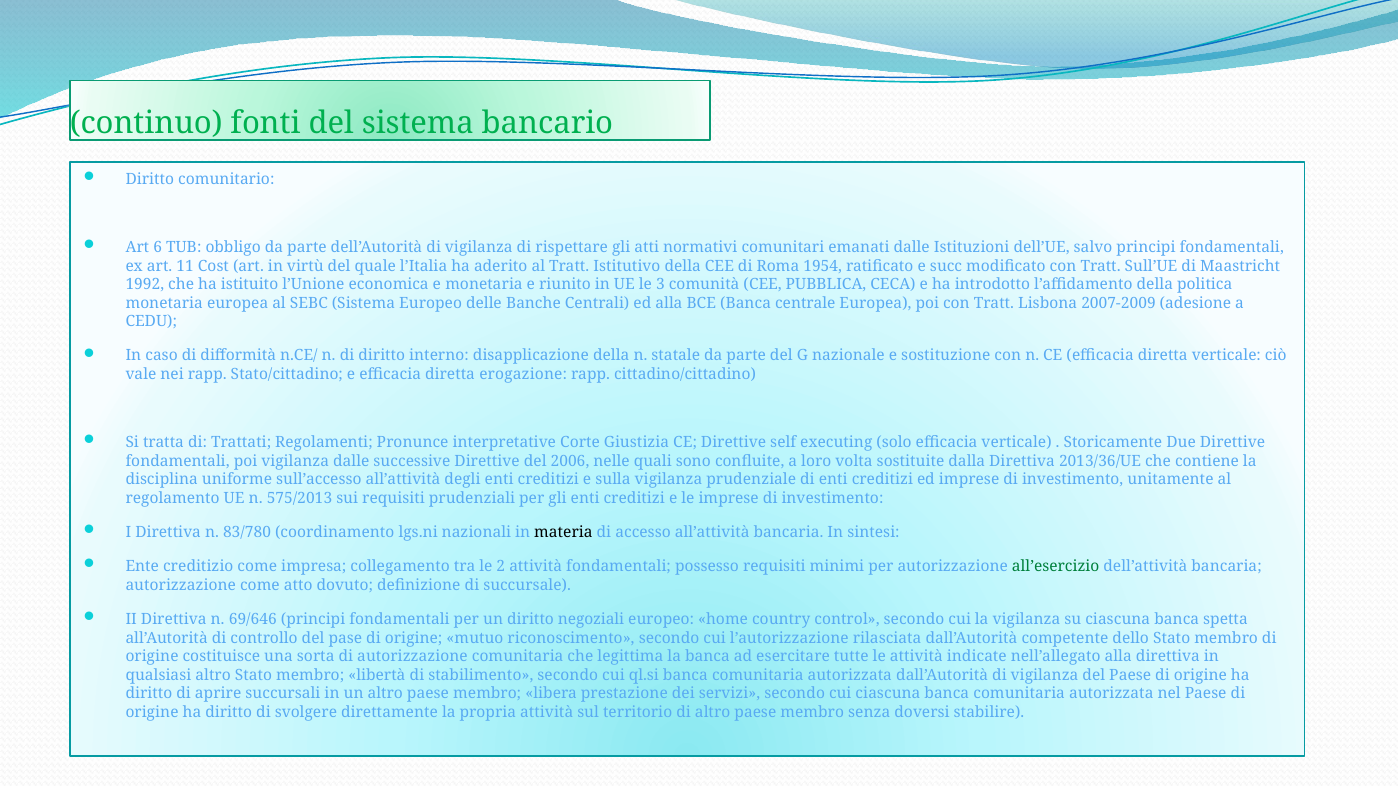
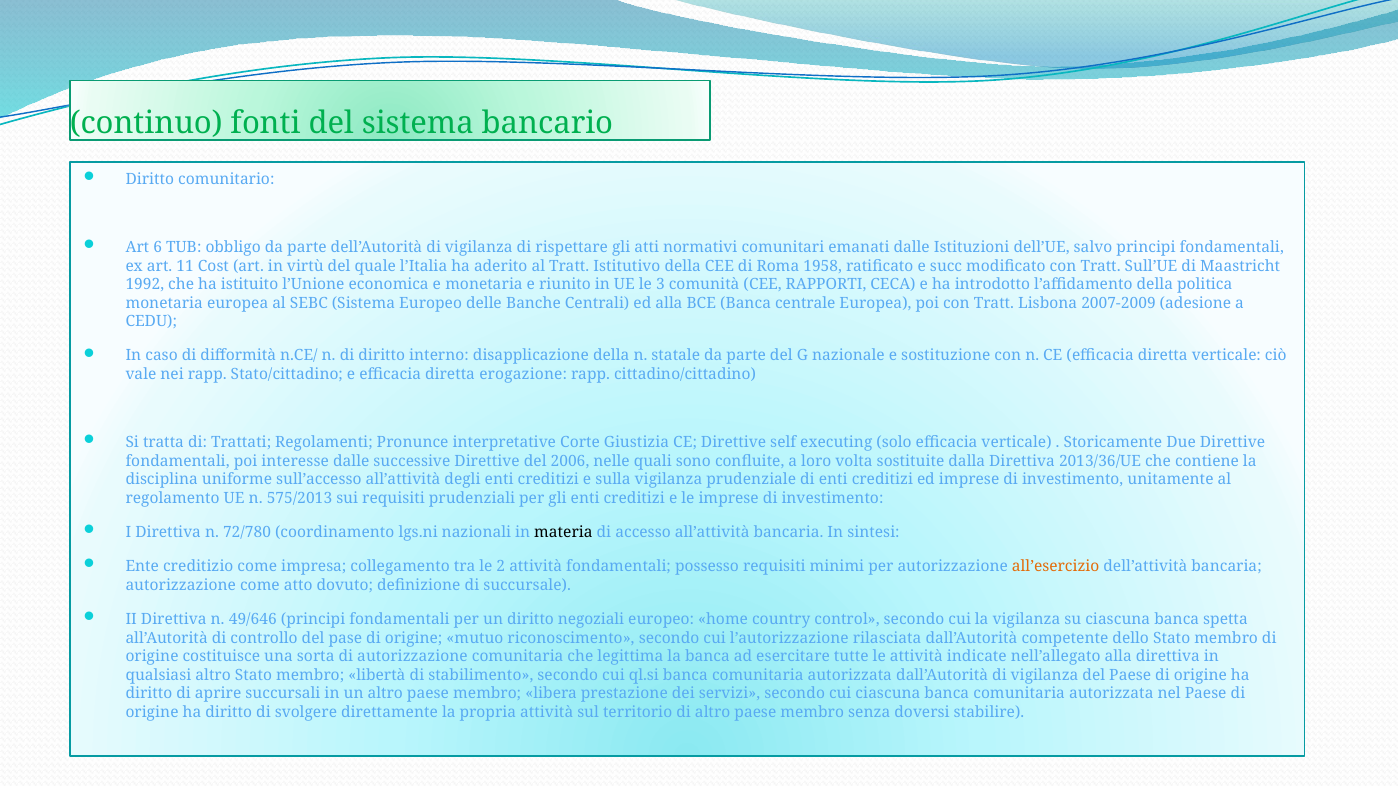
1954: 1954 -> 1958 (823, 266)
PUBBLICA: PUBBLICA -> RAPPORTI (826, 285)
poi vigilanza: vigilanza -> interesse (295, 462)
83/780: 83/780 -> 72/780 (247, 533)
all’esercizio colour: green -> orange (1056, 567)
69/646: 69/646 -> 49/646 (253, 620)
